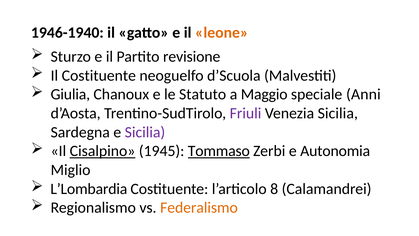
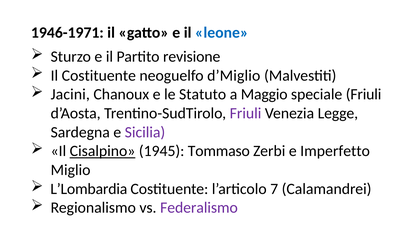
1946-1940: 1946-1940 -> 1946-1971 (67, 33)
leone colour: orange -> blue (222, 33)
d’Scuola: d’Scuola -> d’Miglio (234, 75)
Giulia: Giulia -> Jacini (70, 94)
speciale Anni: Anni -> Friuli (364, 94)
Venezia Sicilia: Sicilia -> Legge (338, 113)
Tommaso underline: present -> none (219, 151)
Autonomia: Autonomia -> Imperfetto (335, 151)
8: 8 -> 7 (274, 189)
Federalismo colour: orange -> purple (199, 207)
